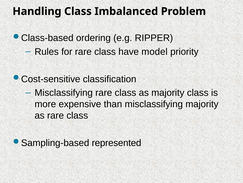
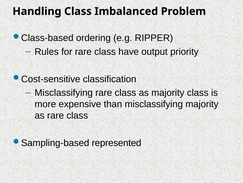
model: model -> output (155, 52)
